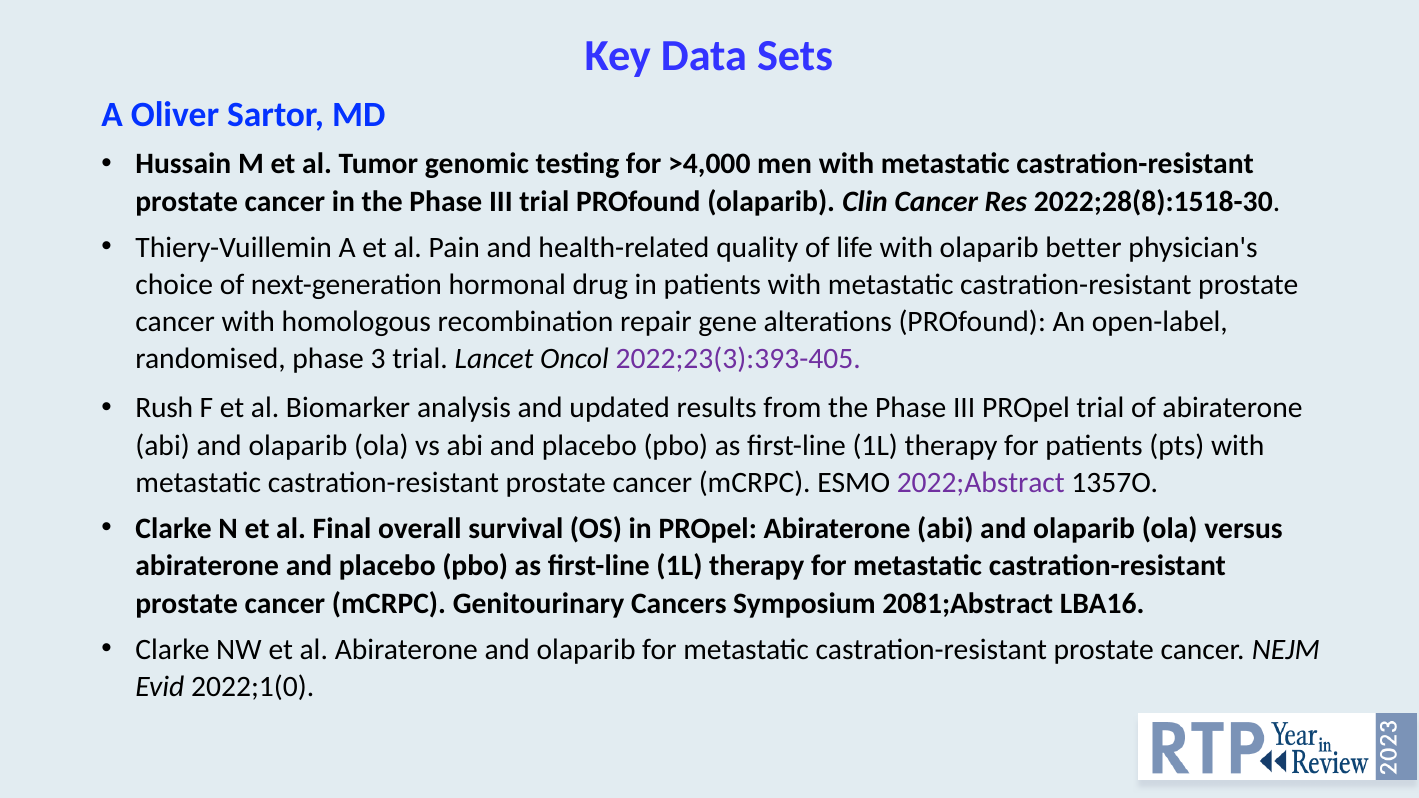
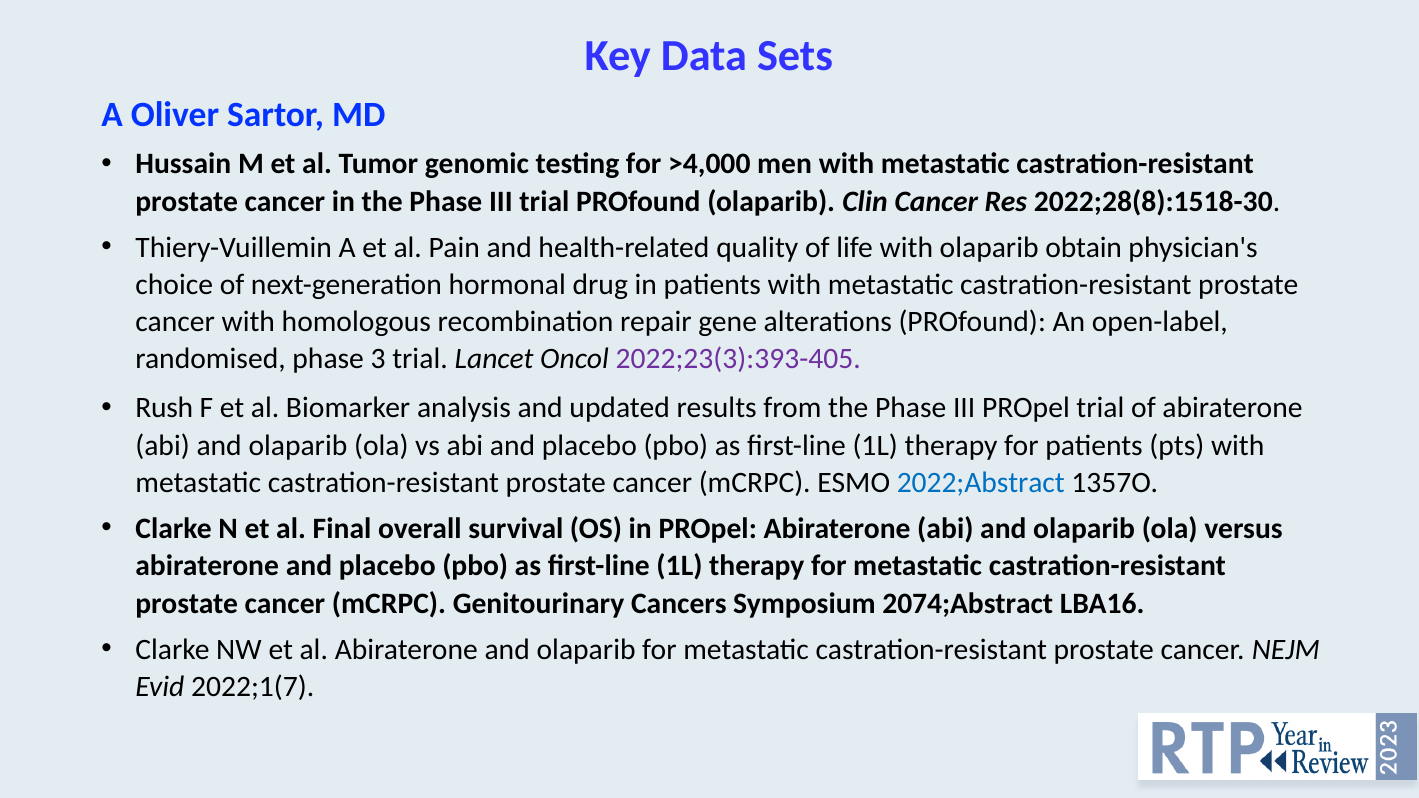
better: better -> obtain (1084, 247)
2022;Abstract colour: purple -> blue (981, 483)
2081;Abstract: 2081;Abstract -> 2074;Abstract (968, 603)
2022;1(0: 2022;1(0 -> 2022;1(7 (253, 687)
